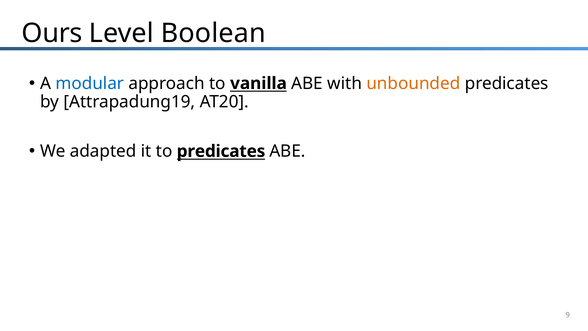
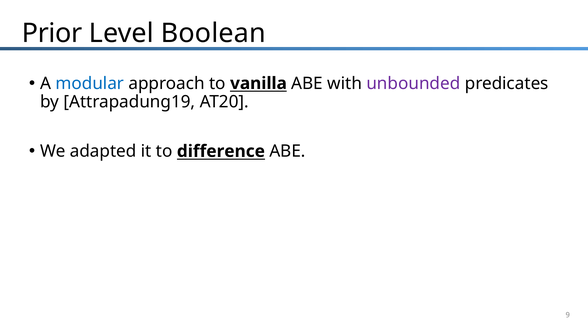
Ours: Ours -> Prior (52, 33)
unbounded colour: orange -> purple (413, 83)
to predicates: predicates -> difference (221, 151)
